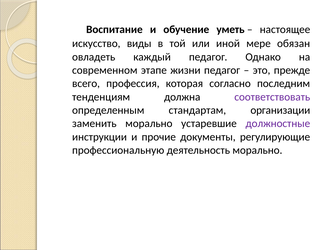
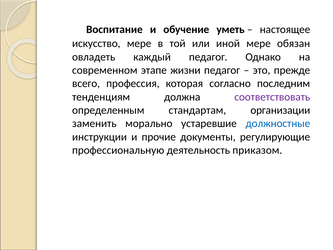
искусство виды: виды -> мере (139, 44)
должностные colour: purple -> blue (278, 123)
деятельность морально: морально -> приказом (257, 150)
